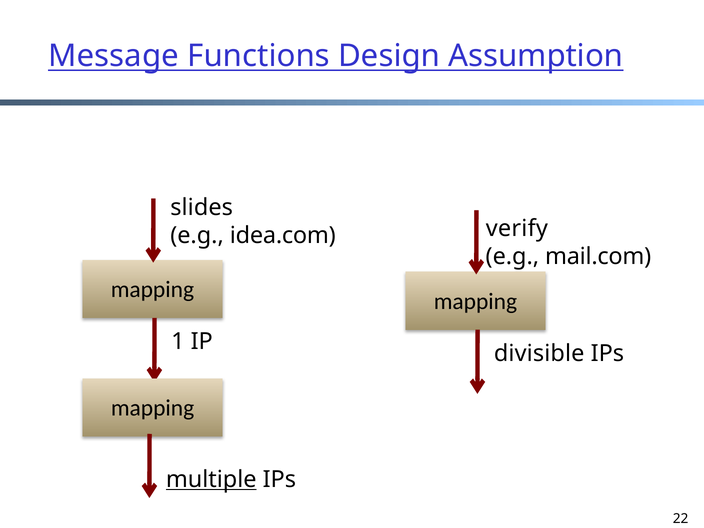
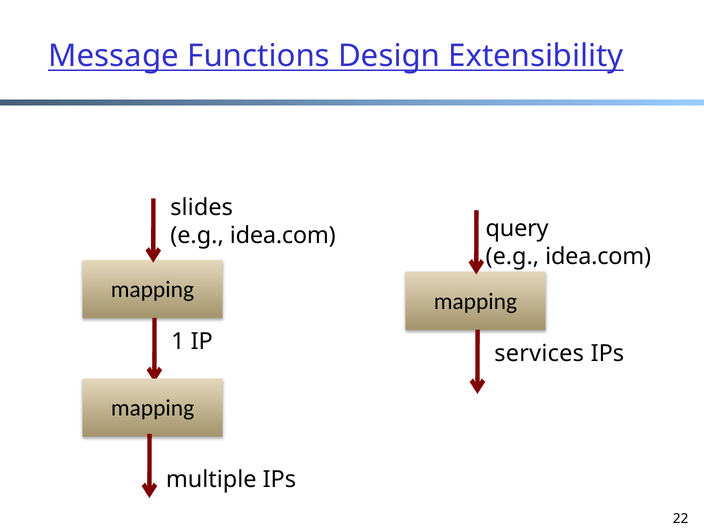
Assumption: Assumption -> Extensibility (536, 56)
verify: verify -> query (517, 228)
mail.com: mail.com -> idea.com (598, 256)
divisible: divisible -> services (539, 353)
multiple underline: present -> none (211, 479)
